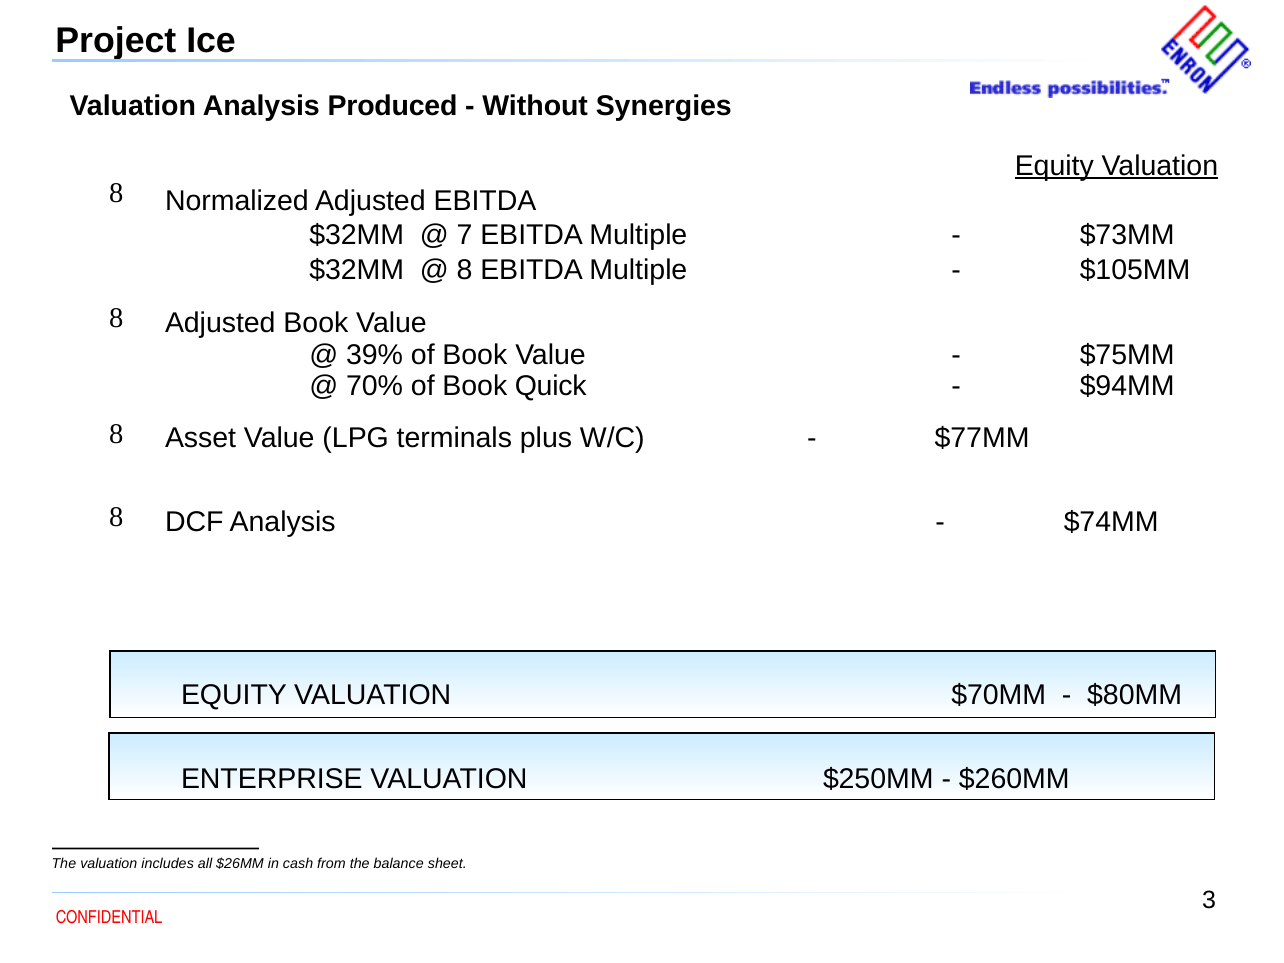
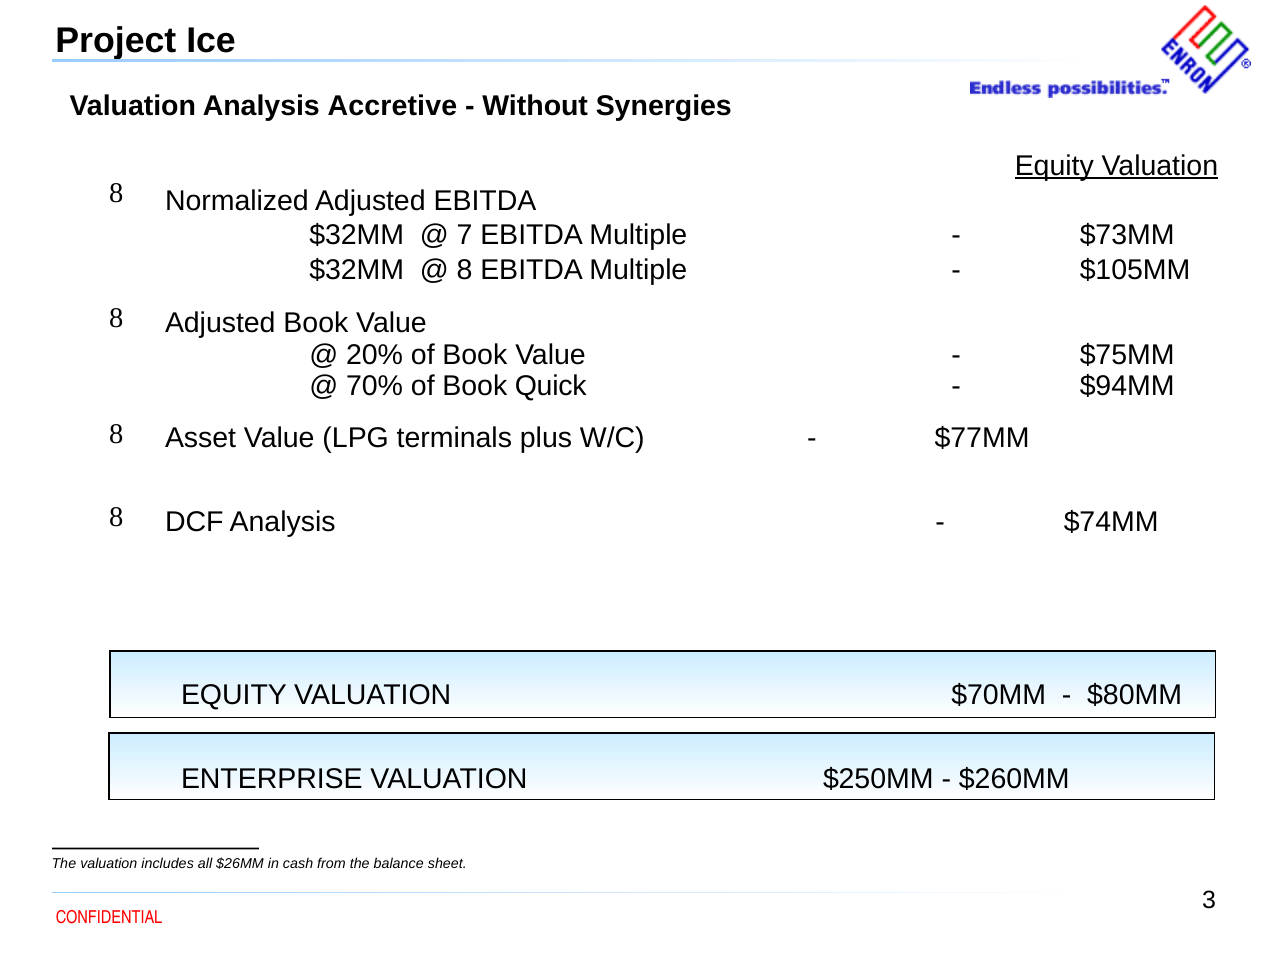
Produced: Produced -> Accretive (392, 106)
39%: 39% -> 20% (375, 355)
